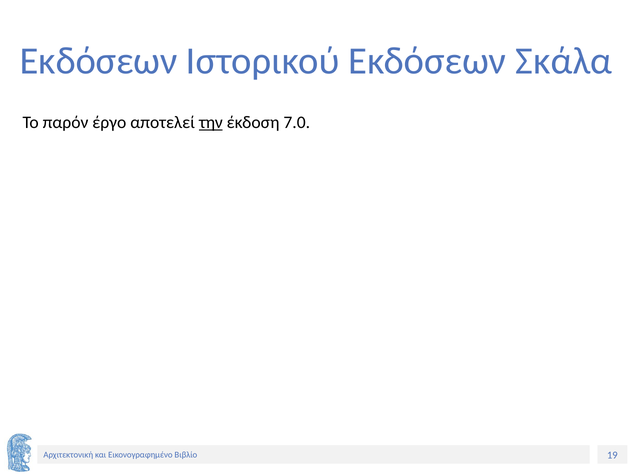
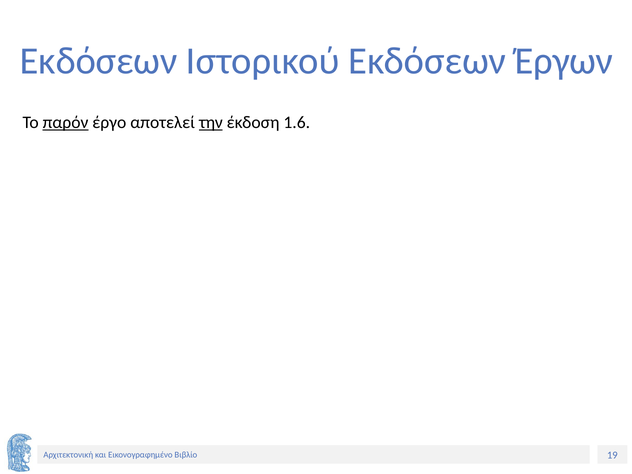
Σκάλα: Σκάλα -> Έργων (564, 61)
παρόν underline: none -> present (66, 123)
7.0: 7.0 -> 1.6 (297, 123)
